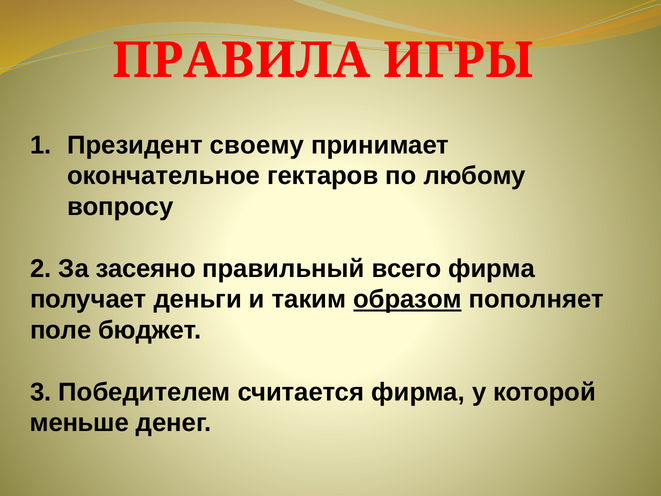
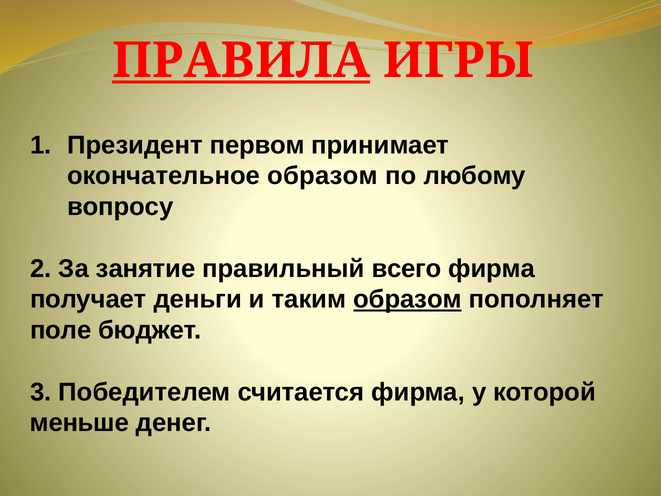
ПРАВИЛА underline: none -> present (241, 61)
своему: своему -> первом (257, 145)
окончательное гектаров: гектаров -> образом (323, 176)
засеяно: засеяно -> занятие (146, 268)
